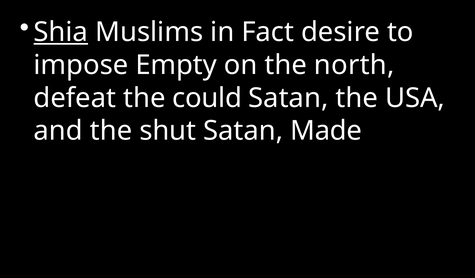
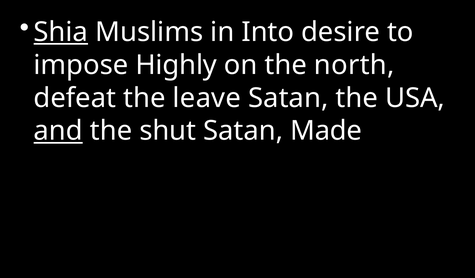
Fact: Fact -> Into (268, 32)
Empty: Empty -> Highly (176, 65)
could: could -> leave (207, 98)
and underline: none -> present (58, 131)
